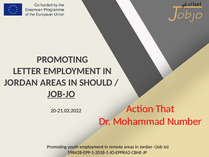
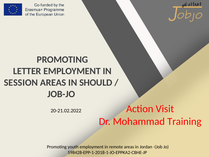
JORDAN: JORDAN -> SESSION (21, 82)
JOB-JO underline: present -> none (61, 94)
That: That -> Visit (165, 109)
Number: Number -> Training (184, 121)
